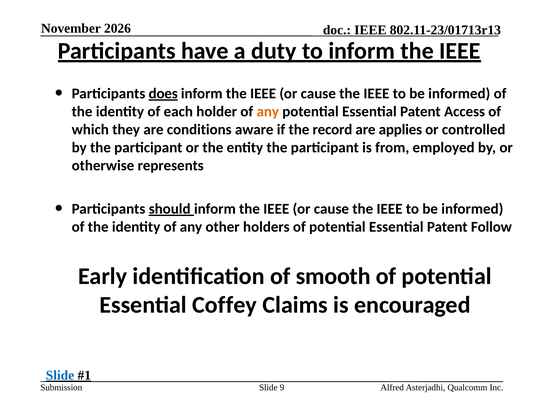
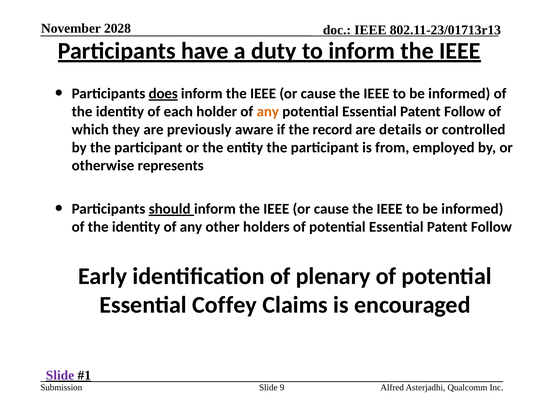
2026: 2026 -> 2028 (118, 29)
Access: Access -> Follow (465, 112)
conditions: conditions -> previously (199, 130)
applies: applies -> details (400, 130)
smooth: smooth -> plenary (333, 276)
Slide colour: blue -> purple (60, 375)
